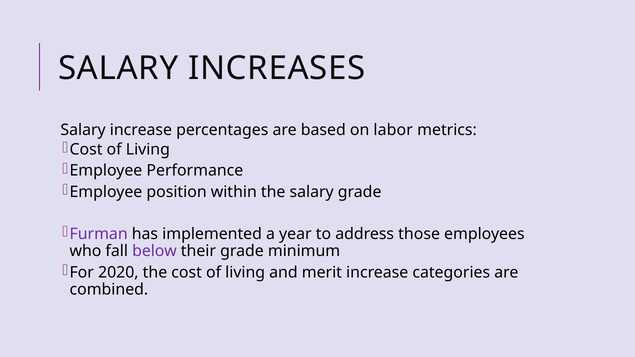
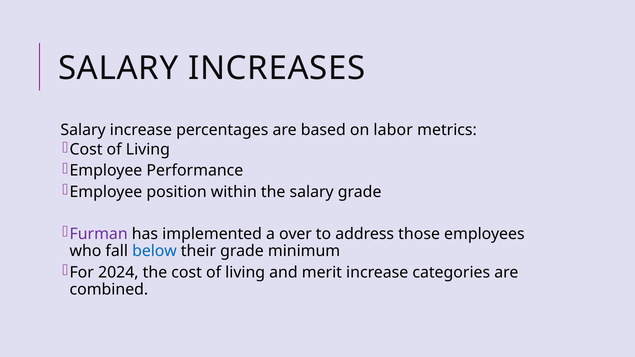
year: year -> over (295, 234)
below colour: purple -> blue (155, 251)
2020: 2020 -> 2024 (118, 272)
